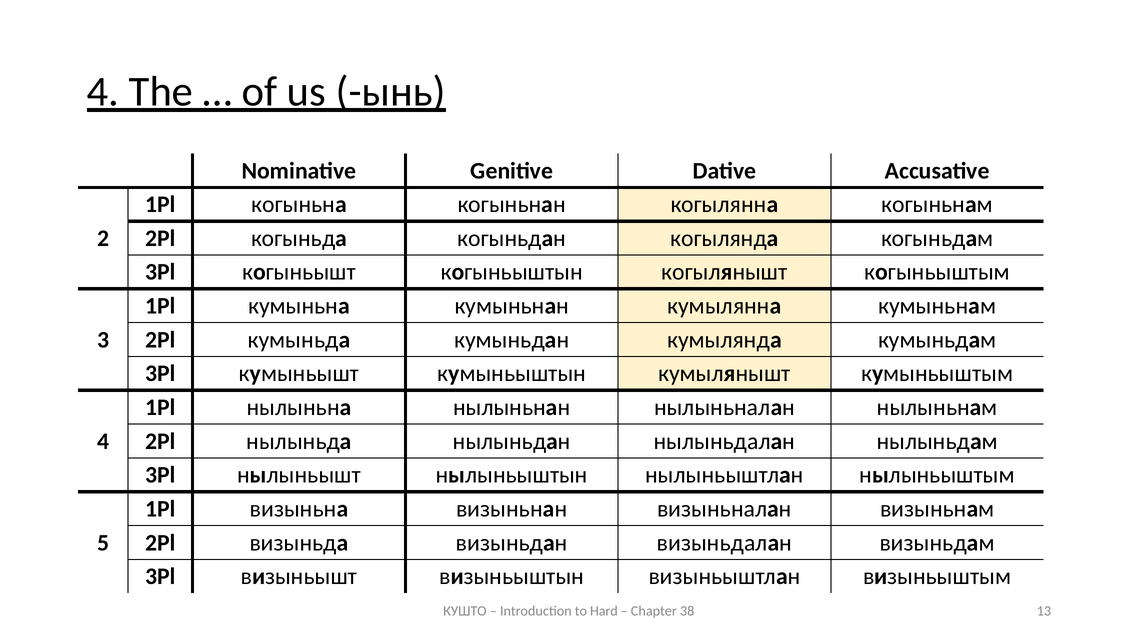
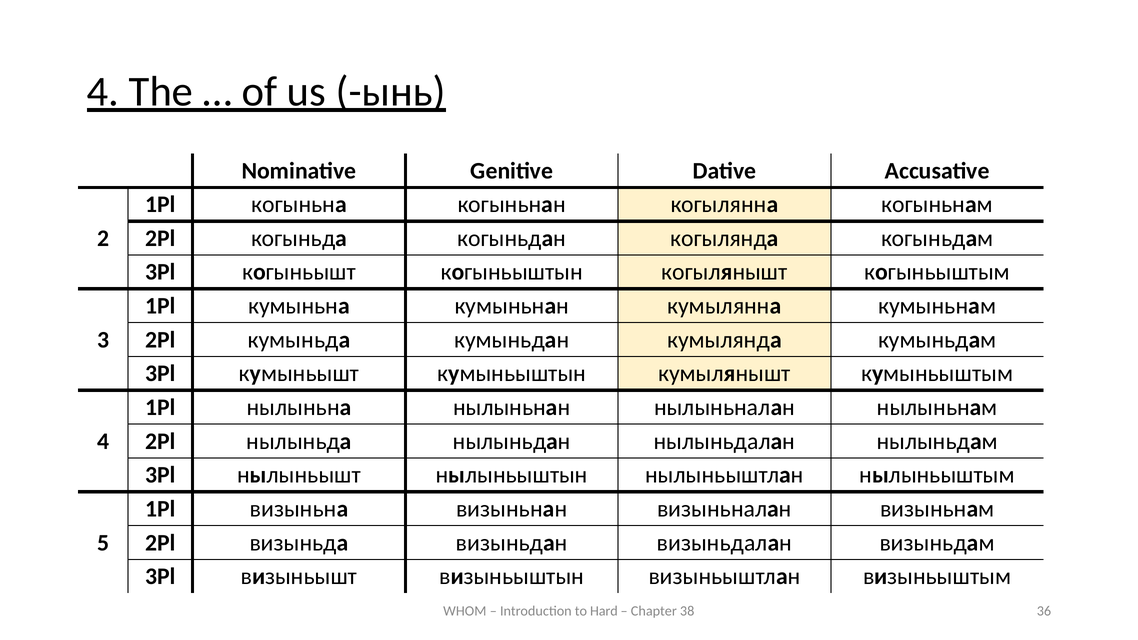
КУШТО: КУШТО -> WHOM (465, 611)
13: 13 -> 36 (1044, 611)
